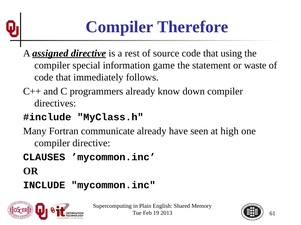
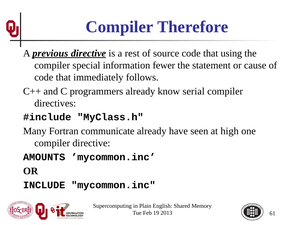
assigned: assigned -> previous (50, 53)
game: game -> fewer (164, 65)
waste: waste -> cause (255, 65)
down: down -> serial (194, 92)
CLAUSES: CLAUSES -> AMOUNTS (44, 158)
